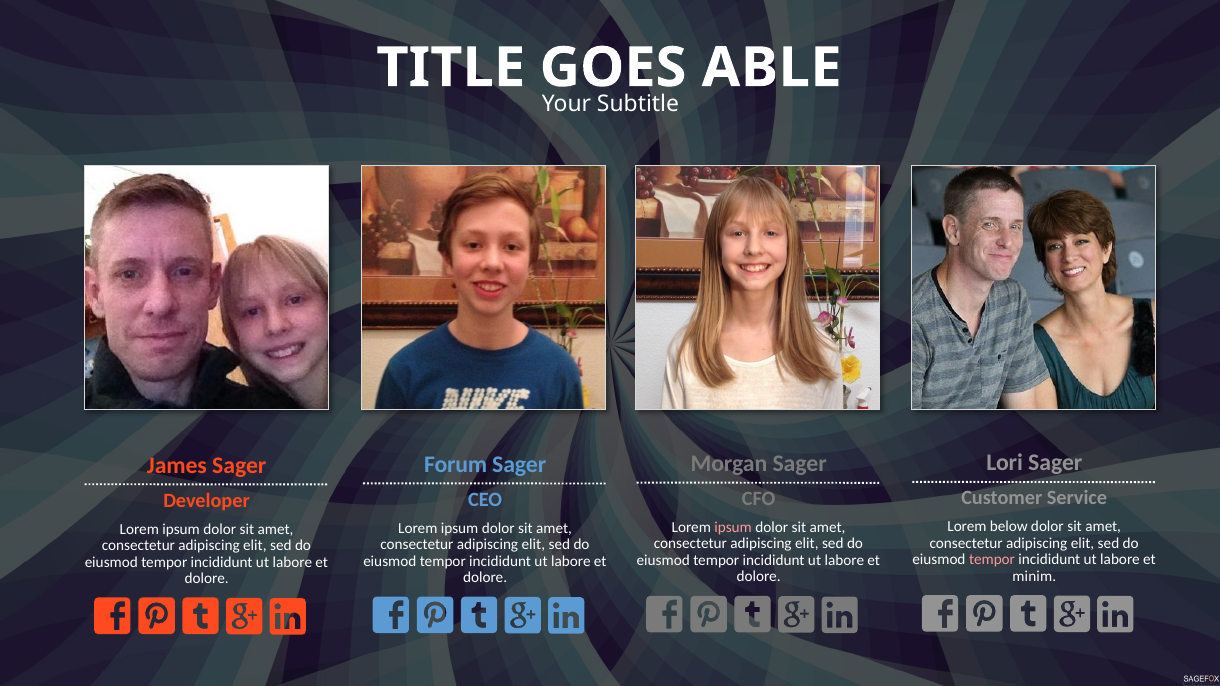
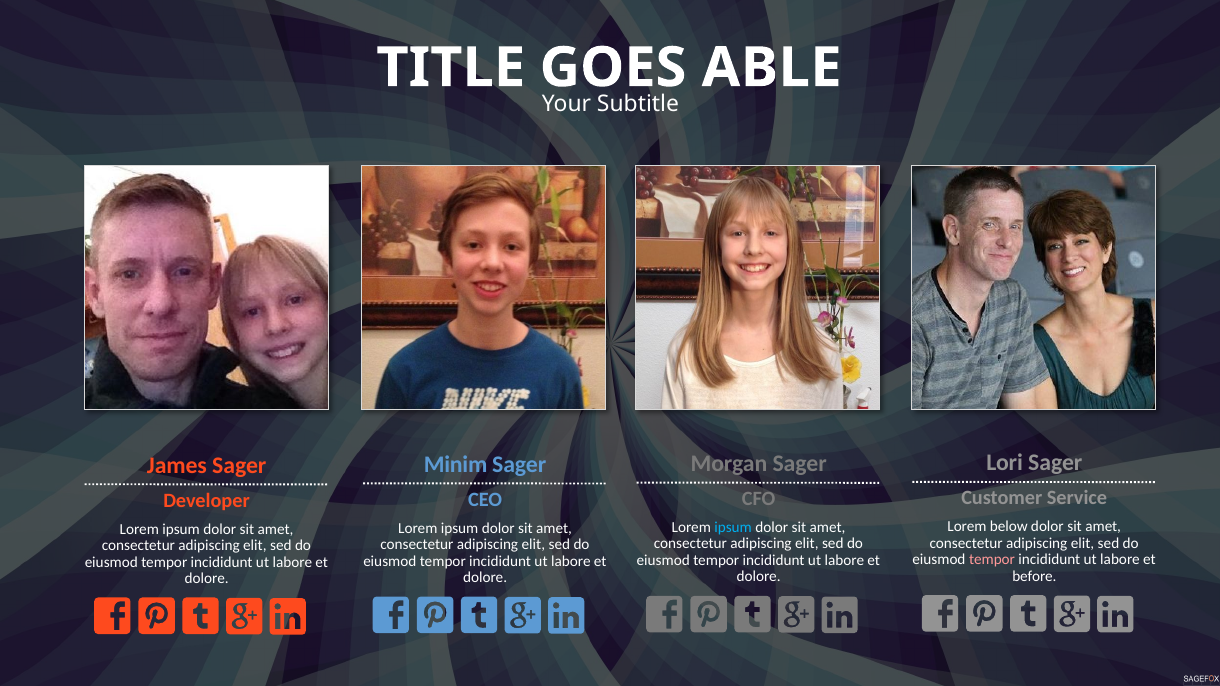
Forum: Forum -> Minim (456, 465)
ipsum colour: pink -> light blue (733, 528)
minim: minim -> before (1034, 576)
